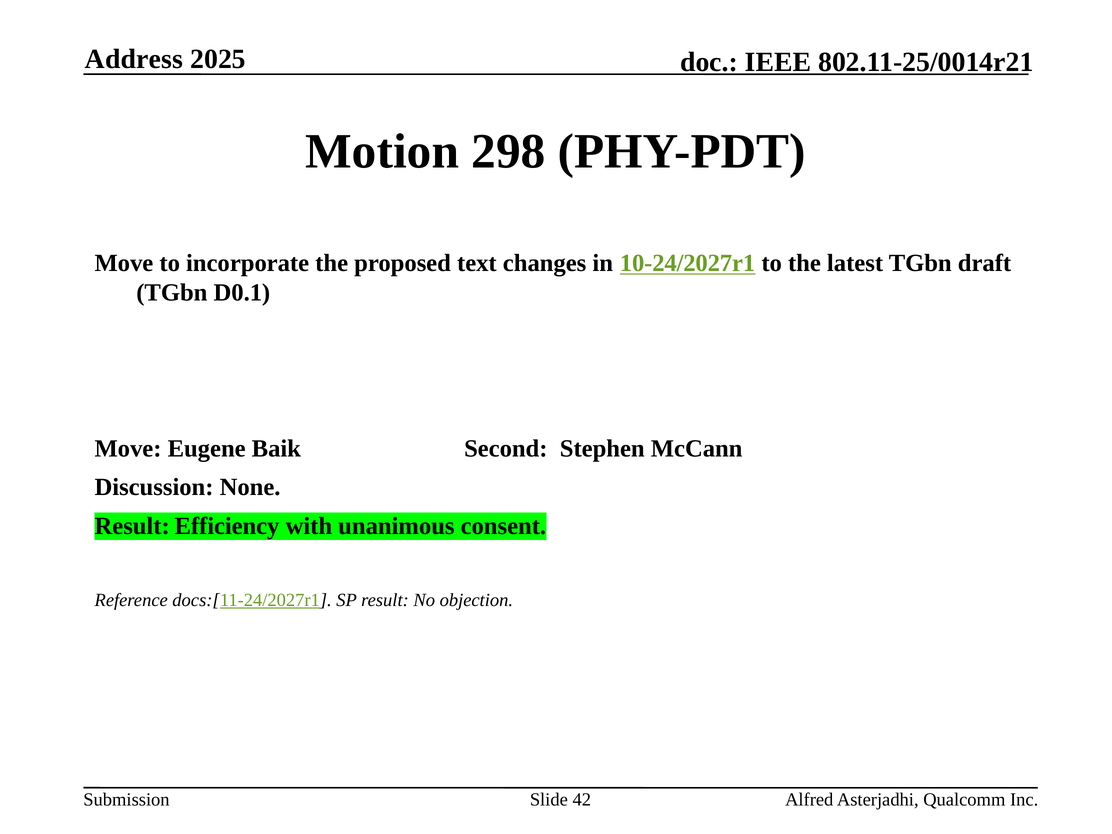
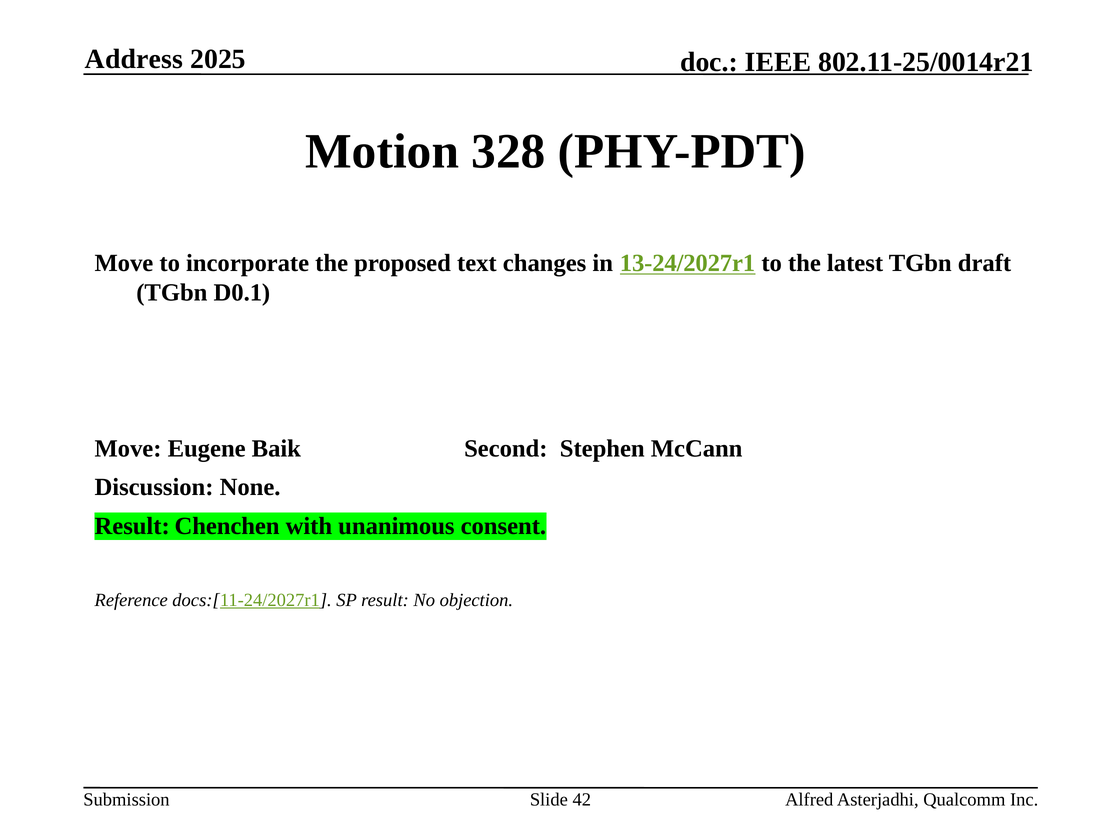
298: 298 -> 328 (508, 152)
10-24/2027r1: 10-24/2027r1 -> 13-24/2027r1 (688, 263)
Efficiency: Efficiency -> Chenchen (227, 526)
